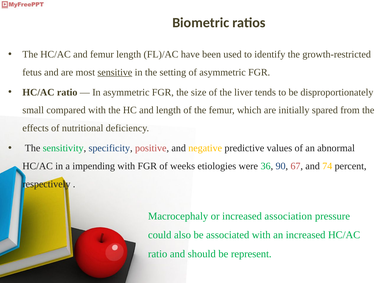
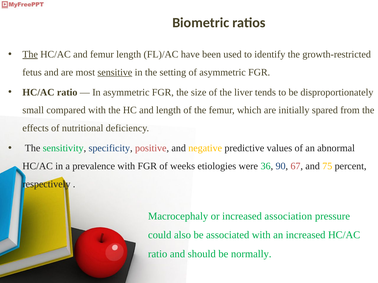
The underline: none -> present (30, 54)
impending: impending -> prevalence (94, 166)
74: 74 -> 75 (327, 166)
represent: represent -> normally (251, 254)
